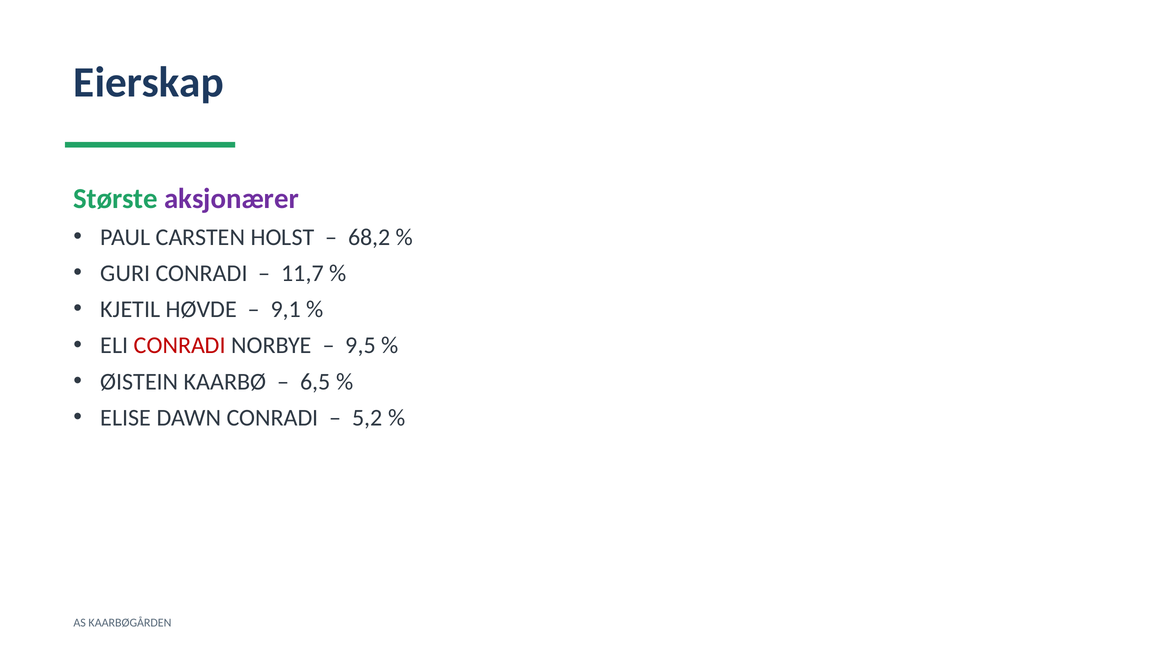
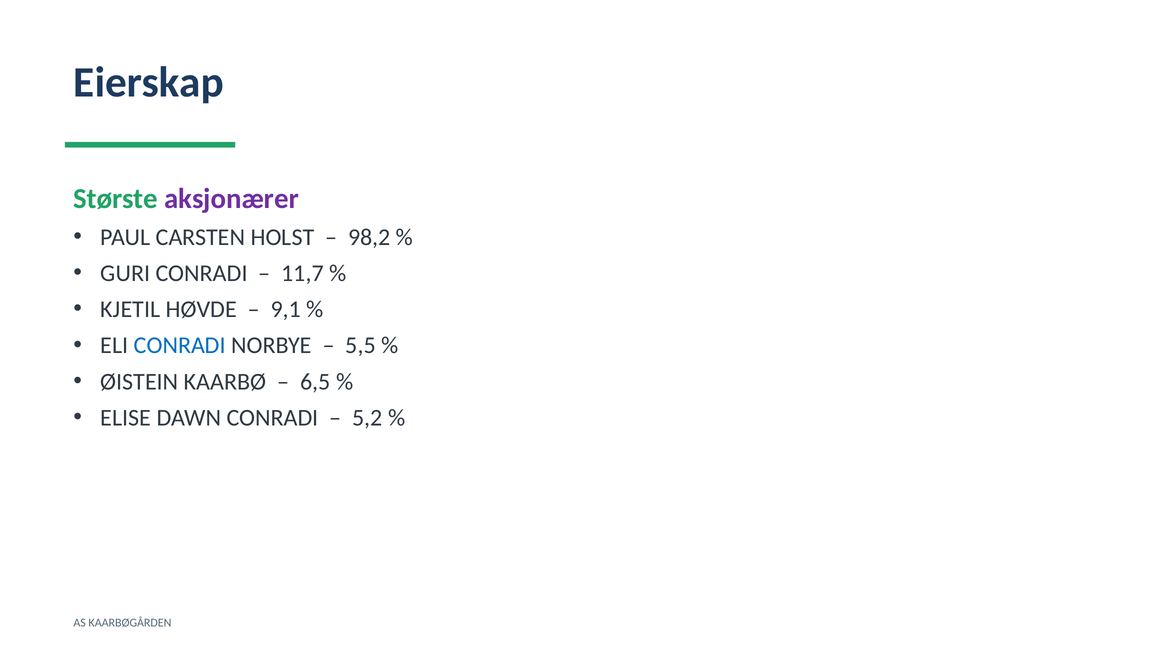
68,2: 68,2 -> 98,2 (369, 237)
CONRADI colour: red -> blue (180, 346)
9,5: 9,5 -> 5,5 (361, 346)
